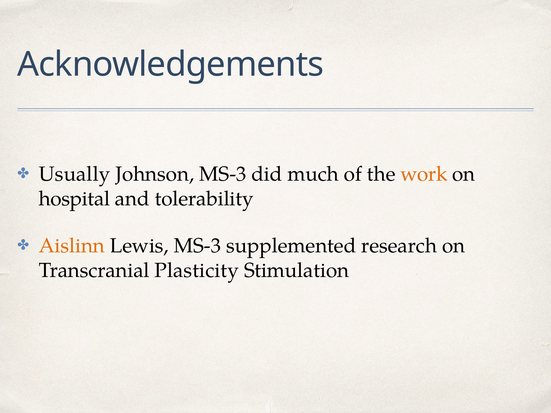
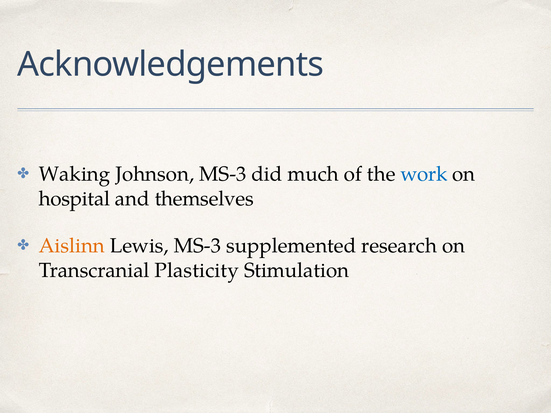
Usually: Usually -> Waking (75, 174)
work colour: orange -> blue (424, 174)
tolerability: tolerability -> themselves (204, 199)
